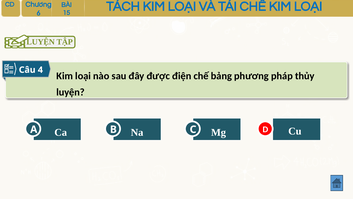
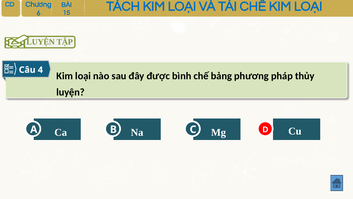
điện: điện -> bình (182, 76)
